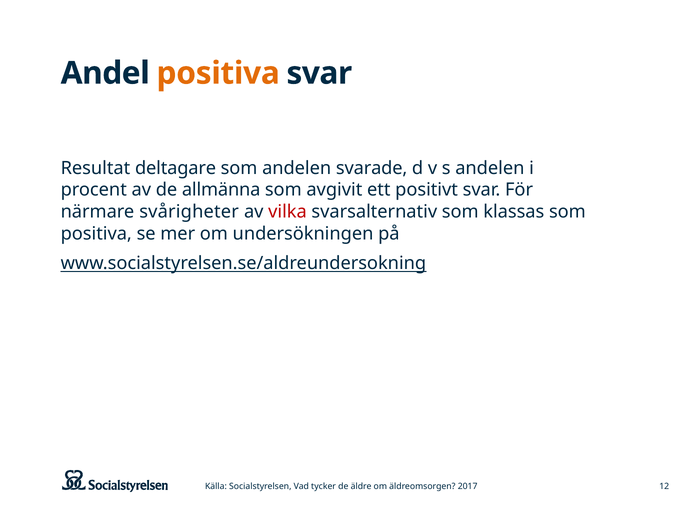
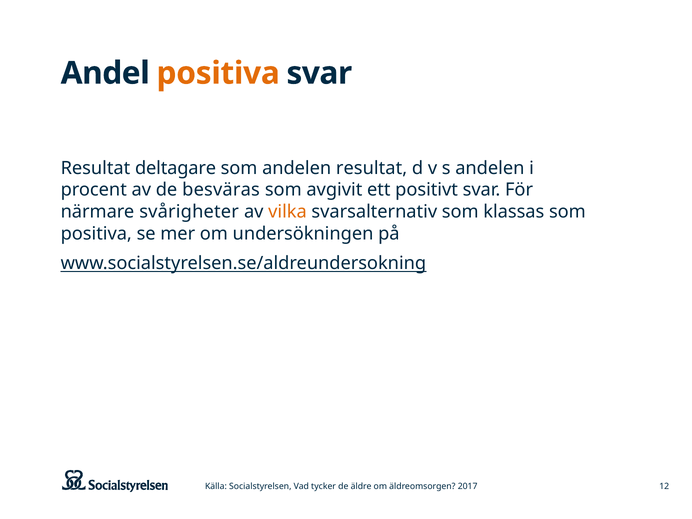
andelen svarade: svarade -> resultat (372, 168)
allmänna: allmänna -> besväras (221, 190)
vilka colour: red -> orange (288, 212)
